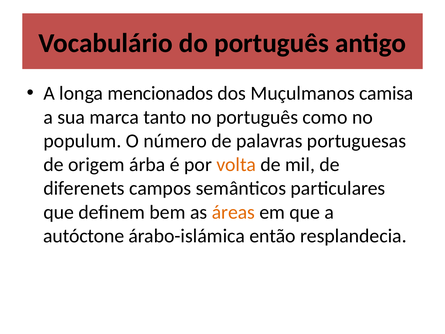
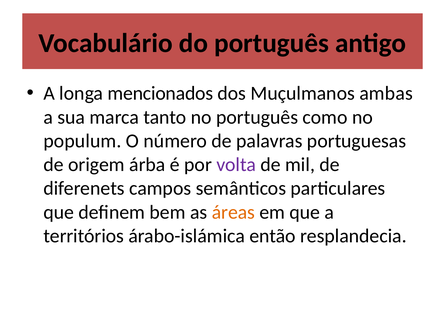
camisa: camisa -> ambas (386, 93)
volta colour: orange -> purple (236, 165)
autóctone: autóctone -> territórios (84, 236)
